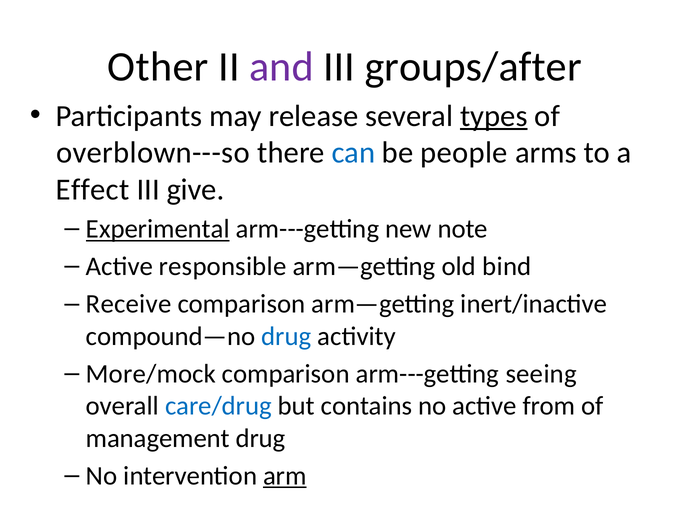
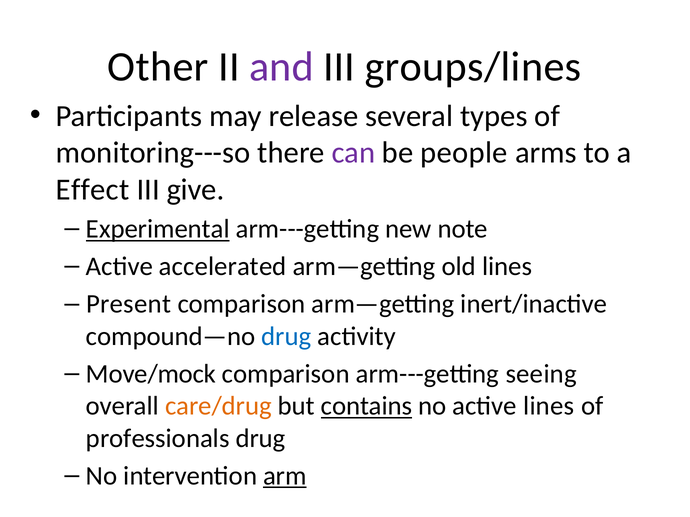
groups/after: groups/after -> groups/lines (473, 67)
types underline: present -> none (494, 116)
overblown---so: overblown---so -> monitoring---so (153, 153)
can colour: blue -> purple (353, 153)
responsible: responsible -> accelerated (223, 267)
old bind: bind -> lines (507, 267)
Receive: Receive -> Present (129, 304)
More/mock: More/mock -> Move/mock (151, 374)
care/drug colour: blue -> orange (218, 406)
contains underline: none -> present (367, 406)
active from: from -> lines (549, 406)
management: management -> professionals (158, 439)
